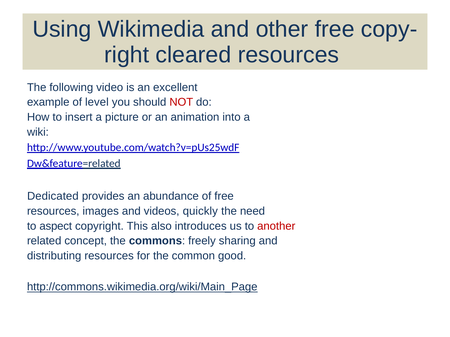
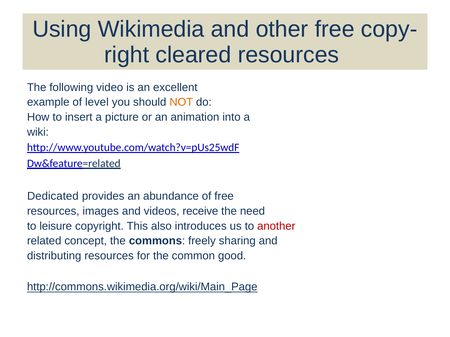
NOT colour: red -> orange (181, 102)
quickly: quickly -> receive (200, 211)
aspect: aspect -> leisure (56, 226)
